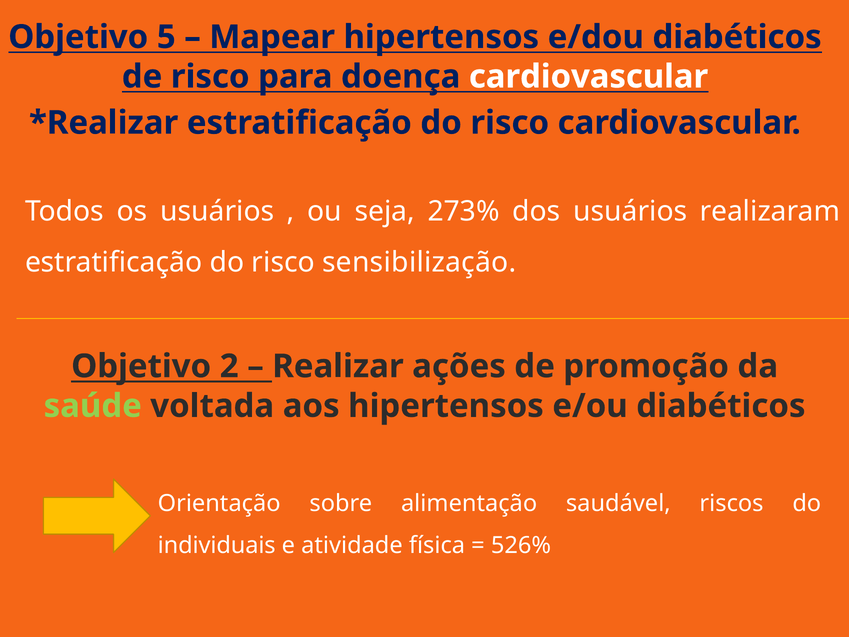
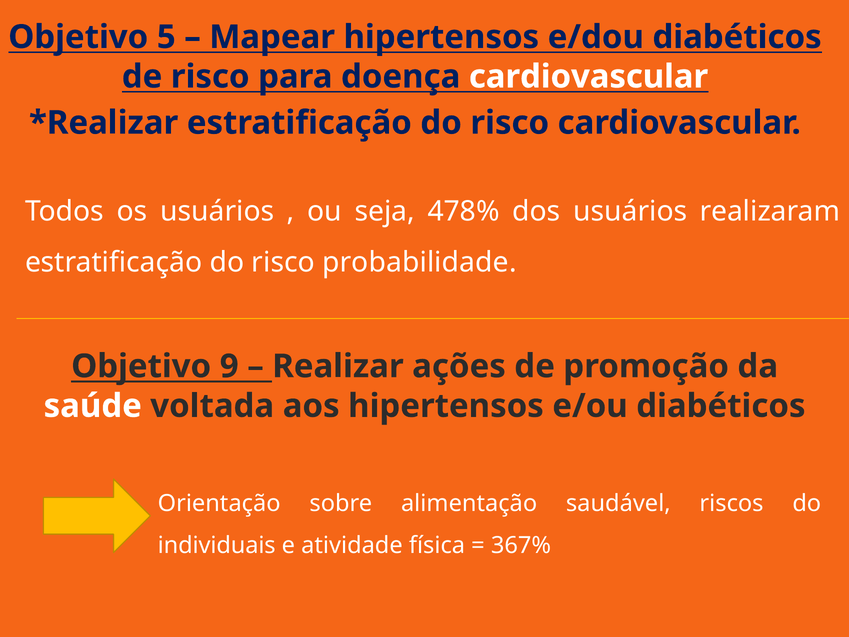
273%: 273% -> 478% (464, 211)
sensibilização: sensibilização -> probabilidade (419, 262)
2: 2 -> 9 (229, 366)
saúde colour: light green -> white (93, 406)
526%: 526% -> 367% (521, 545)
